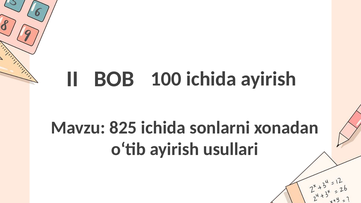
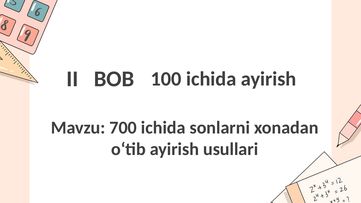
825: 825 -> 700 (123, 128)
